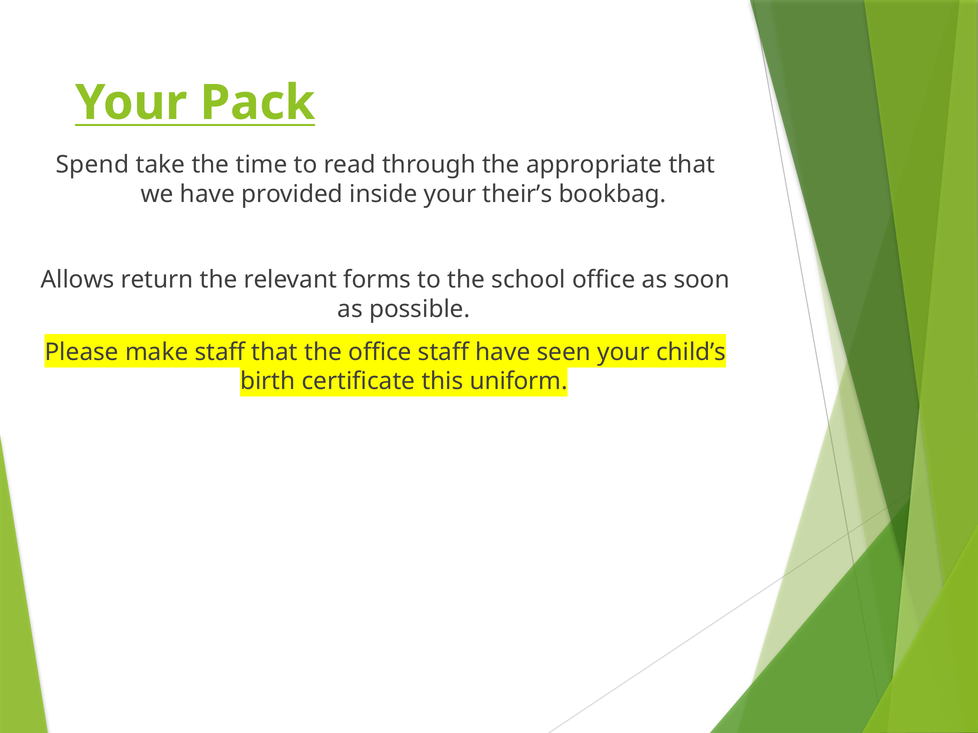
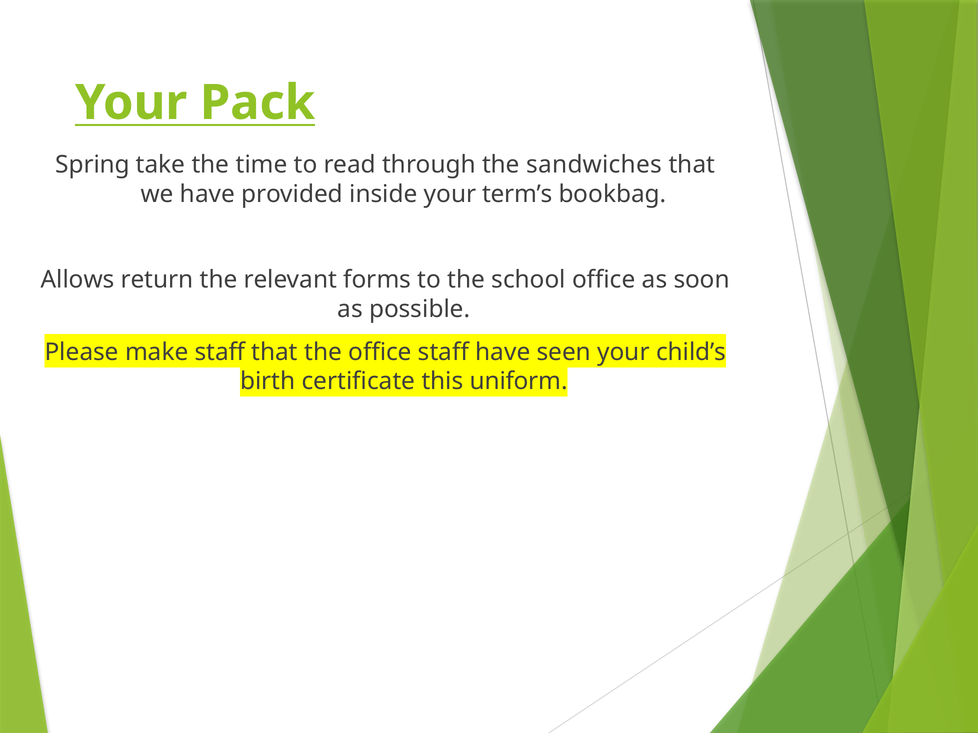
Spend: Spend -> Spring (93, 165)
appropriate: appropriate -> sandwiches (594, 165)
their’s: their’s -> term’s (517, 194)
